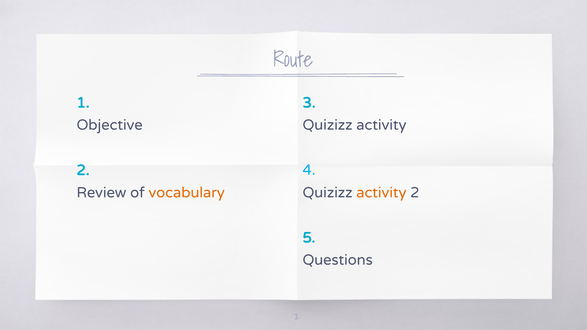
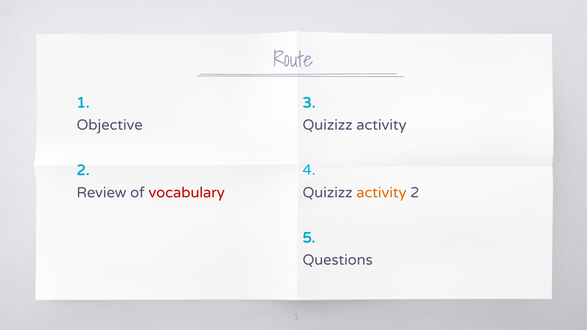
vocabulary colour: orange -> red (187, 193)
